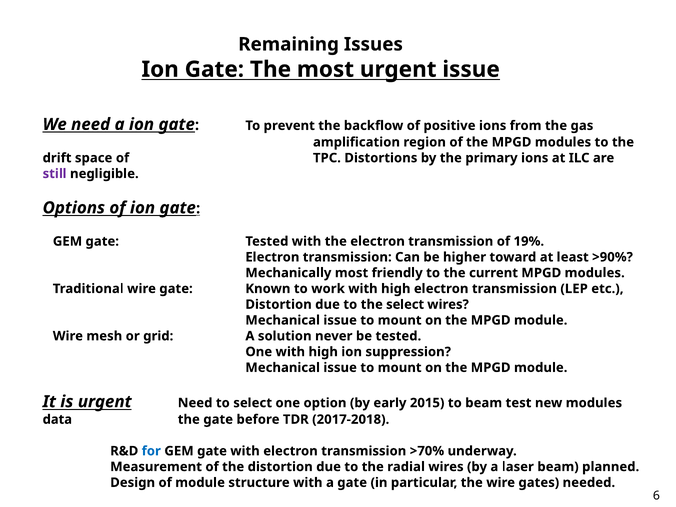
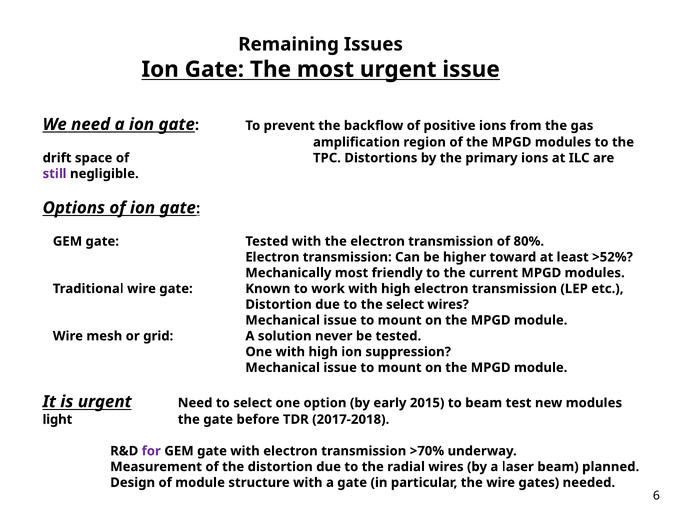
19%: 19% -> 80% (529, 241)
>90%: >90% -> >52% (613, 257)
data: data -> light (57, 419)
for colour: blue -> purple (151, 451)
